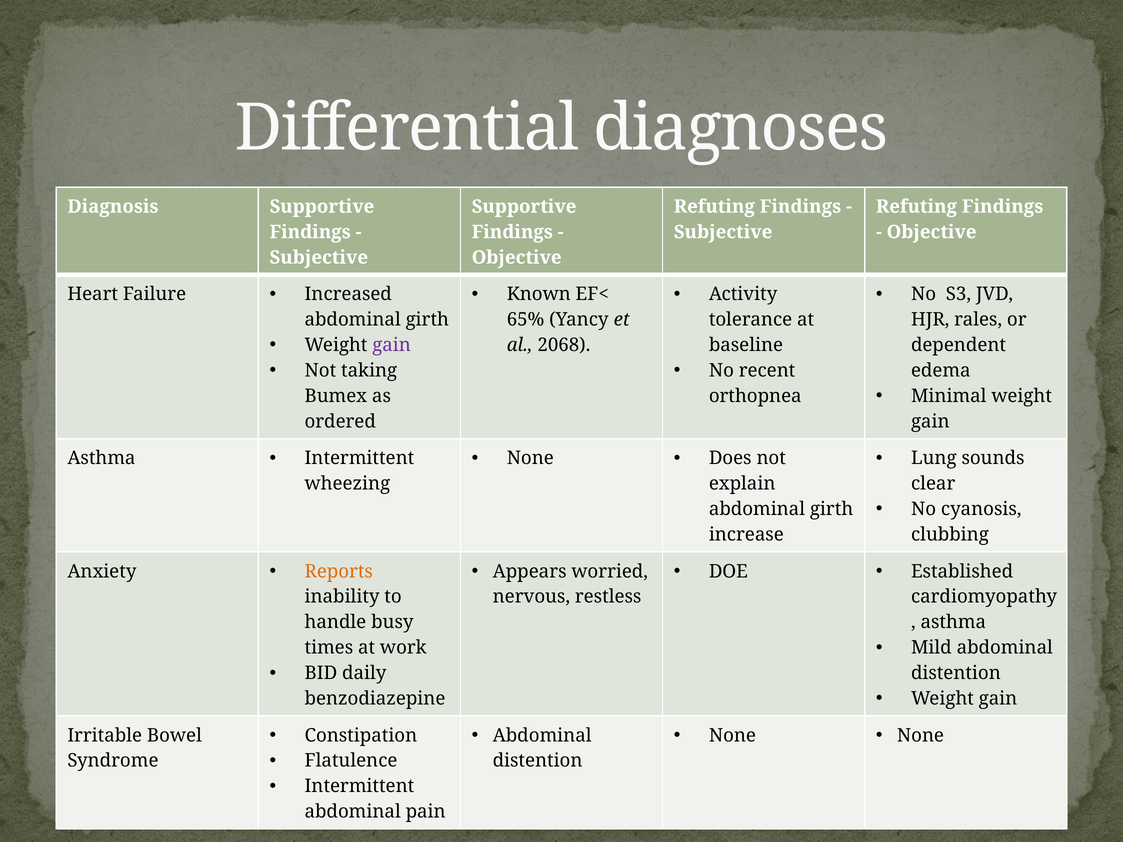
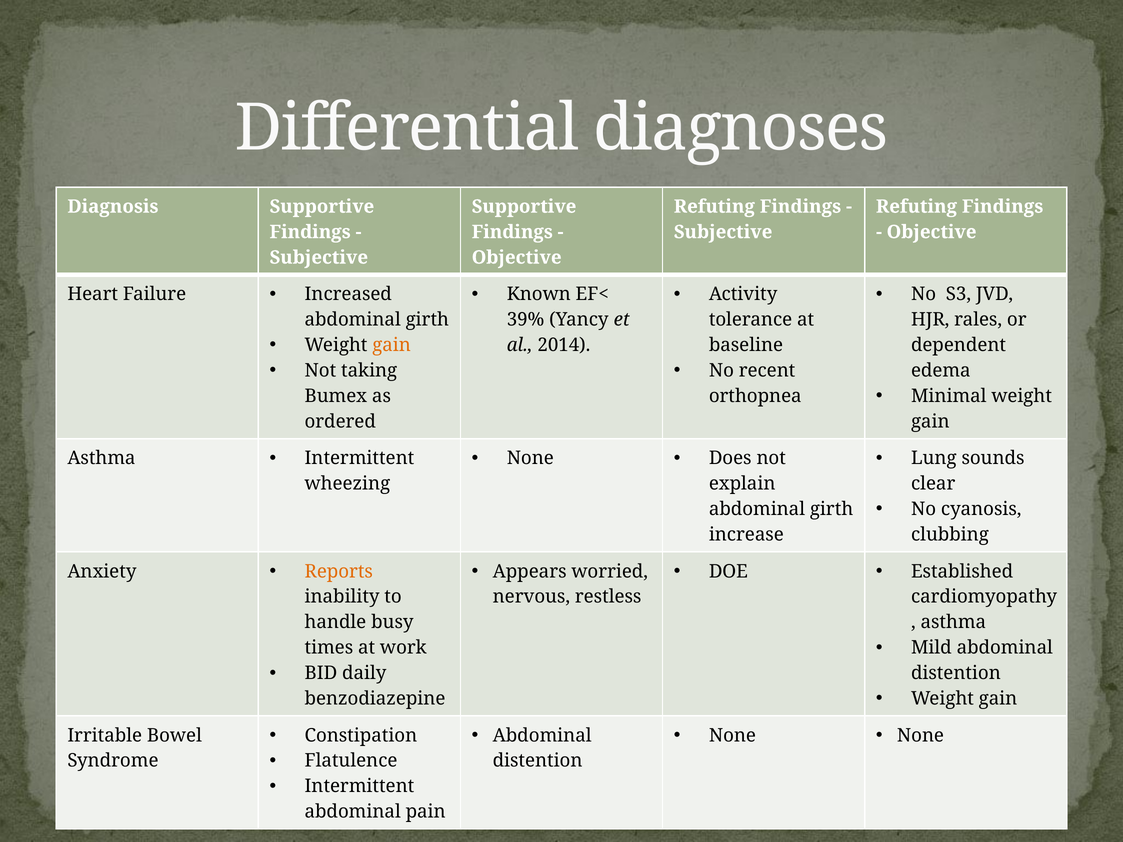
65%: 65% -> 39% (526, 320)
gain colour: purple -> orange (392, 345)
2068: 2068 -> 2014 (564, 345)
